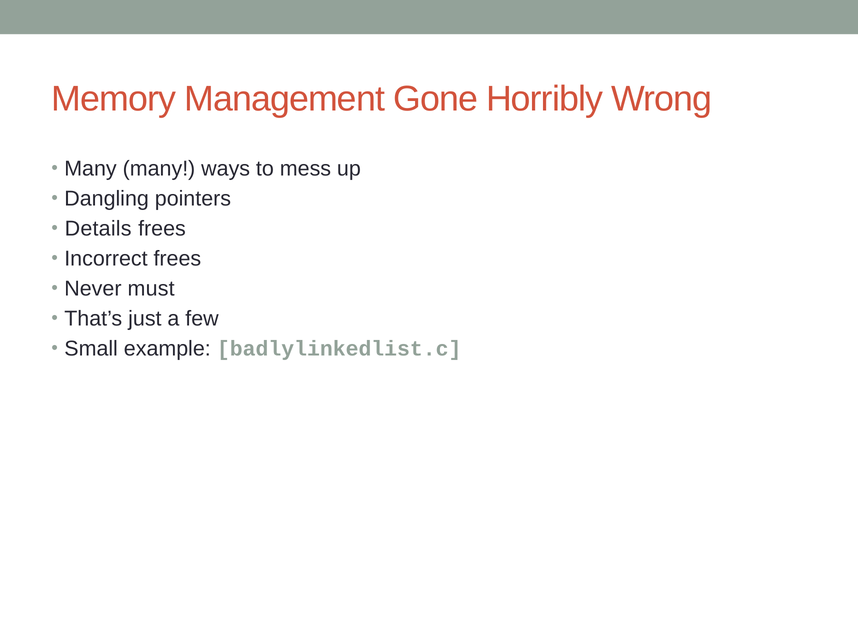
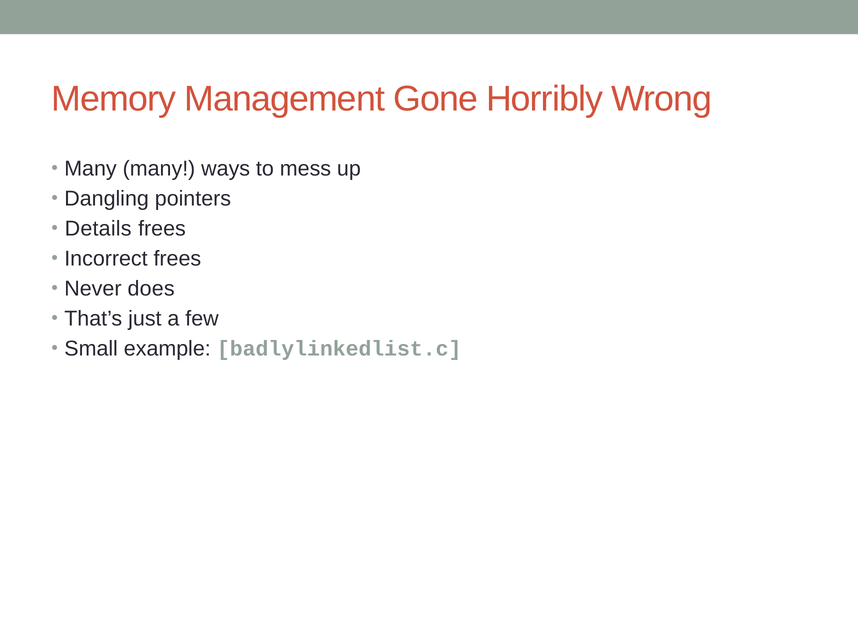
must: must -> does (151, 289)
